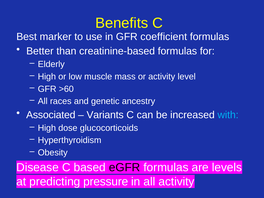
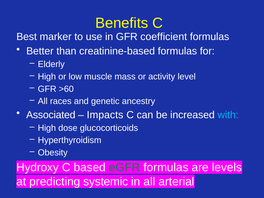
Variants: Variants -> Impacts (105, 115)
Disease: Disease -> Hydroxy (38, 167)
eGFR colour: black -> green (125, 167)
pressure: pressure -> systemic (106, 182)
all activity: activity -> arterial (176, 182)
